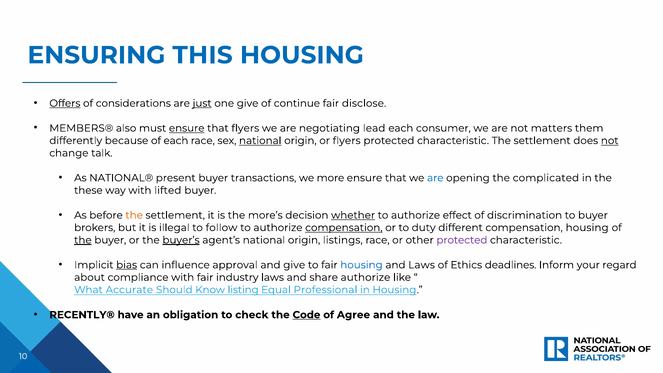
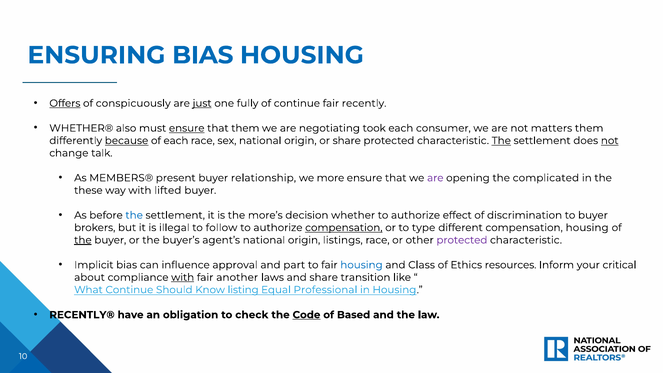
ENSURING THIS: THIS -> BIAS (203, 55)
considerations: considerations -> conspicuously (133, 103)
one give: give -> fully (248, 103)
disclose: disclose -> recently (364, 103)
MEMBERS®: MEMBERS® -> WHETHER® (81, 128)
that flyers: flyers -> them (245, 128)
lead: lead -> took (374, 128)
because underline: none -> present (127, 141)
national underline: present -> none (260, 141)
or flyers: flyers -> share (347, 141)
The underline: none -> present (501, 141)
NATIONAL®: NATIONAL® -> MEMBERS® (121, 178)
transactions: transactions -> relationship (263, 178)
are colour: blue -> purple (435, 178)
the colour: orange -> blue (134, 215)
whether underline: present -> none (353, 215)
duty: duty -> type (424, 228)
buyer’s underline: present -> none (181, 240)
bias underline: present -> none (127, 265)
and give: give -> part (294, 265)
and Laws: Laws -> Class (422, 265)
deadlines: deadlines -> resources (511, 265)
regard: regard -> critical (619, 265)
with underline: none -> present (183, 277)
industry: industry -> another (237, 277)
share authorize: authorize -> transition (366, 277)
What Accurate: Accurate -> Continue (129, 290)
Agree: Agree -> Based (354, 315)
